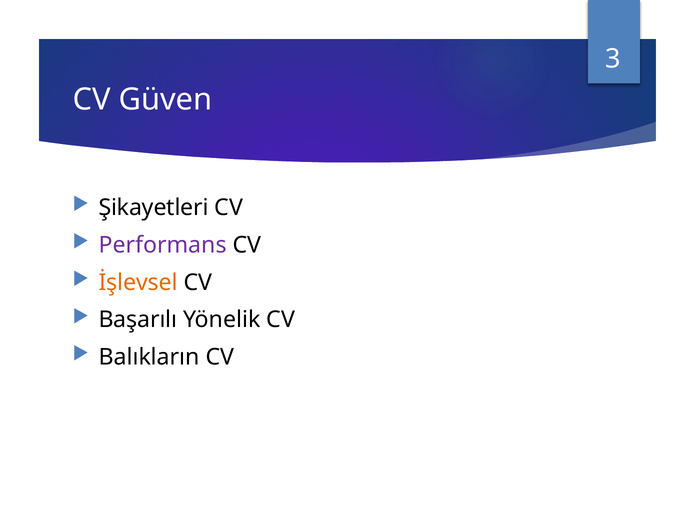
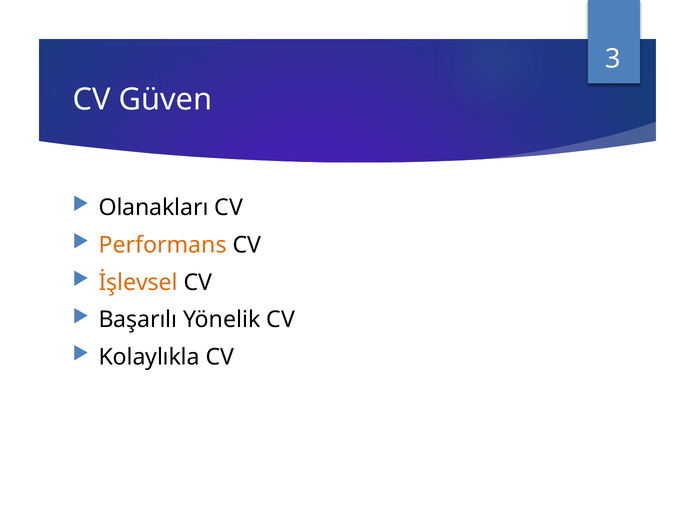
Şikayetleri: Şikayetleri -> Olanakları (154, 208)
Performans colour: purple -> orange (163, 245)
Balıkların: Balıkların -> Kolaylıkla (149, 358)
